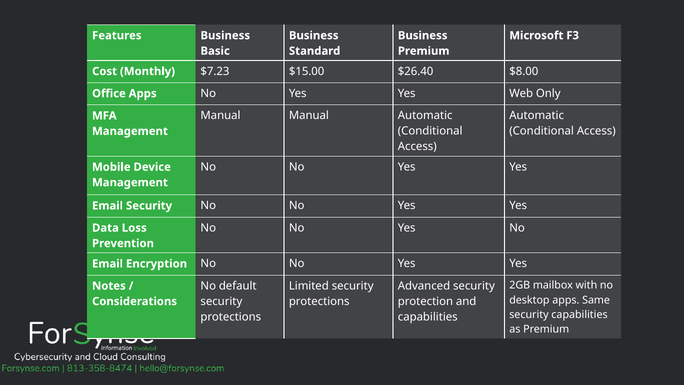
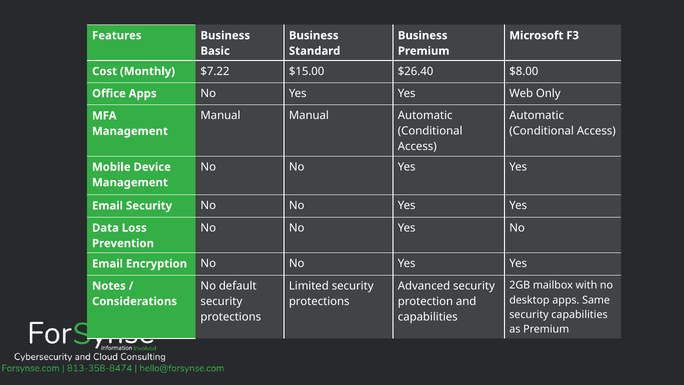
$7.23: $7.23 -> $7.22 (215, 71)
